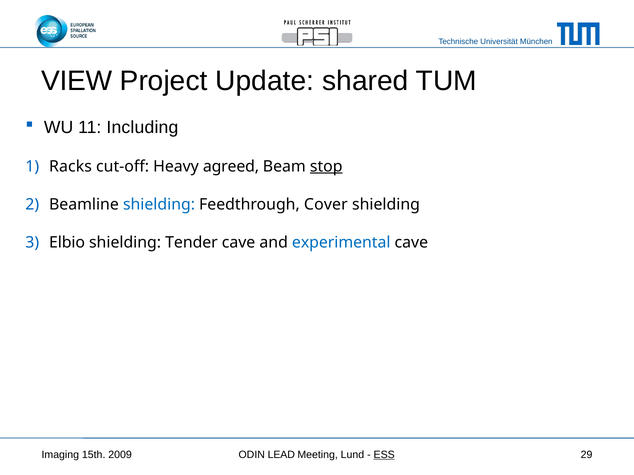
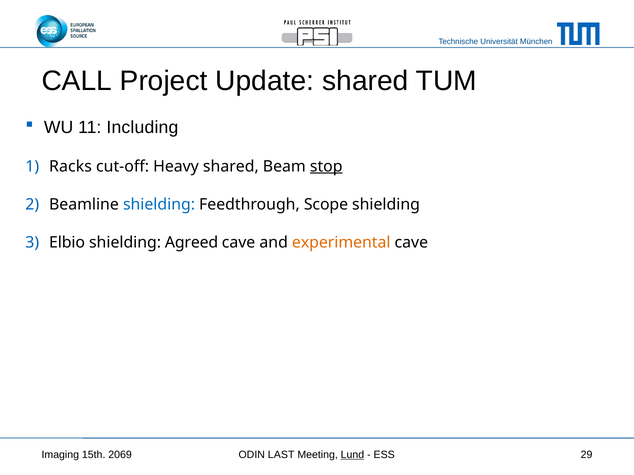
VIEW: VIEW -> CALL (77, 81)
Heavy agreed: agreed -> shared (231, 166)
Cover: Cover -> Scope (326, 205)
Tender: Tender -> Agreed (192, 243)
experimental colour: blue -> orange (341, 243)
2009: 2009 -> 2069 (120, 455)
LEAD: LEAD -> LAST (281, 455)
Lund underline: none -> present (352, 455)
ESS underline: present -> none (384, 455)
